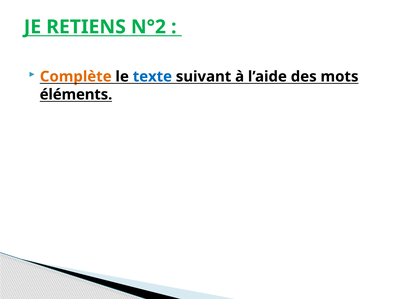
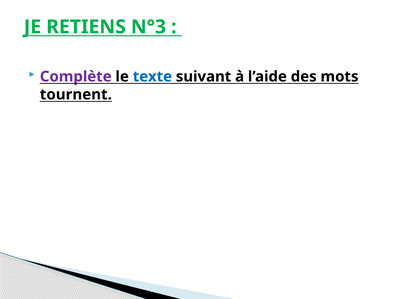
N°2: N°2 -> N°3 (148, 27)
Complète colour: orange -> purple (76, 77)
éléments: éléments -> tournent (76, 95)
